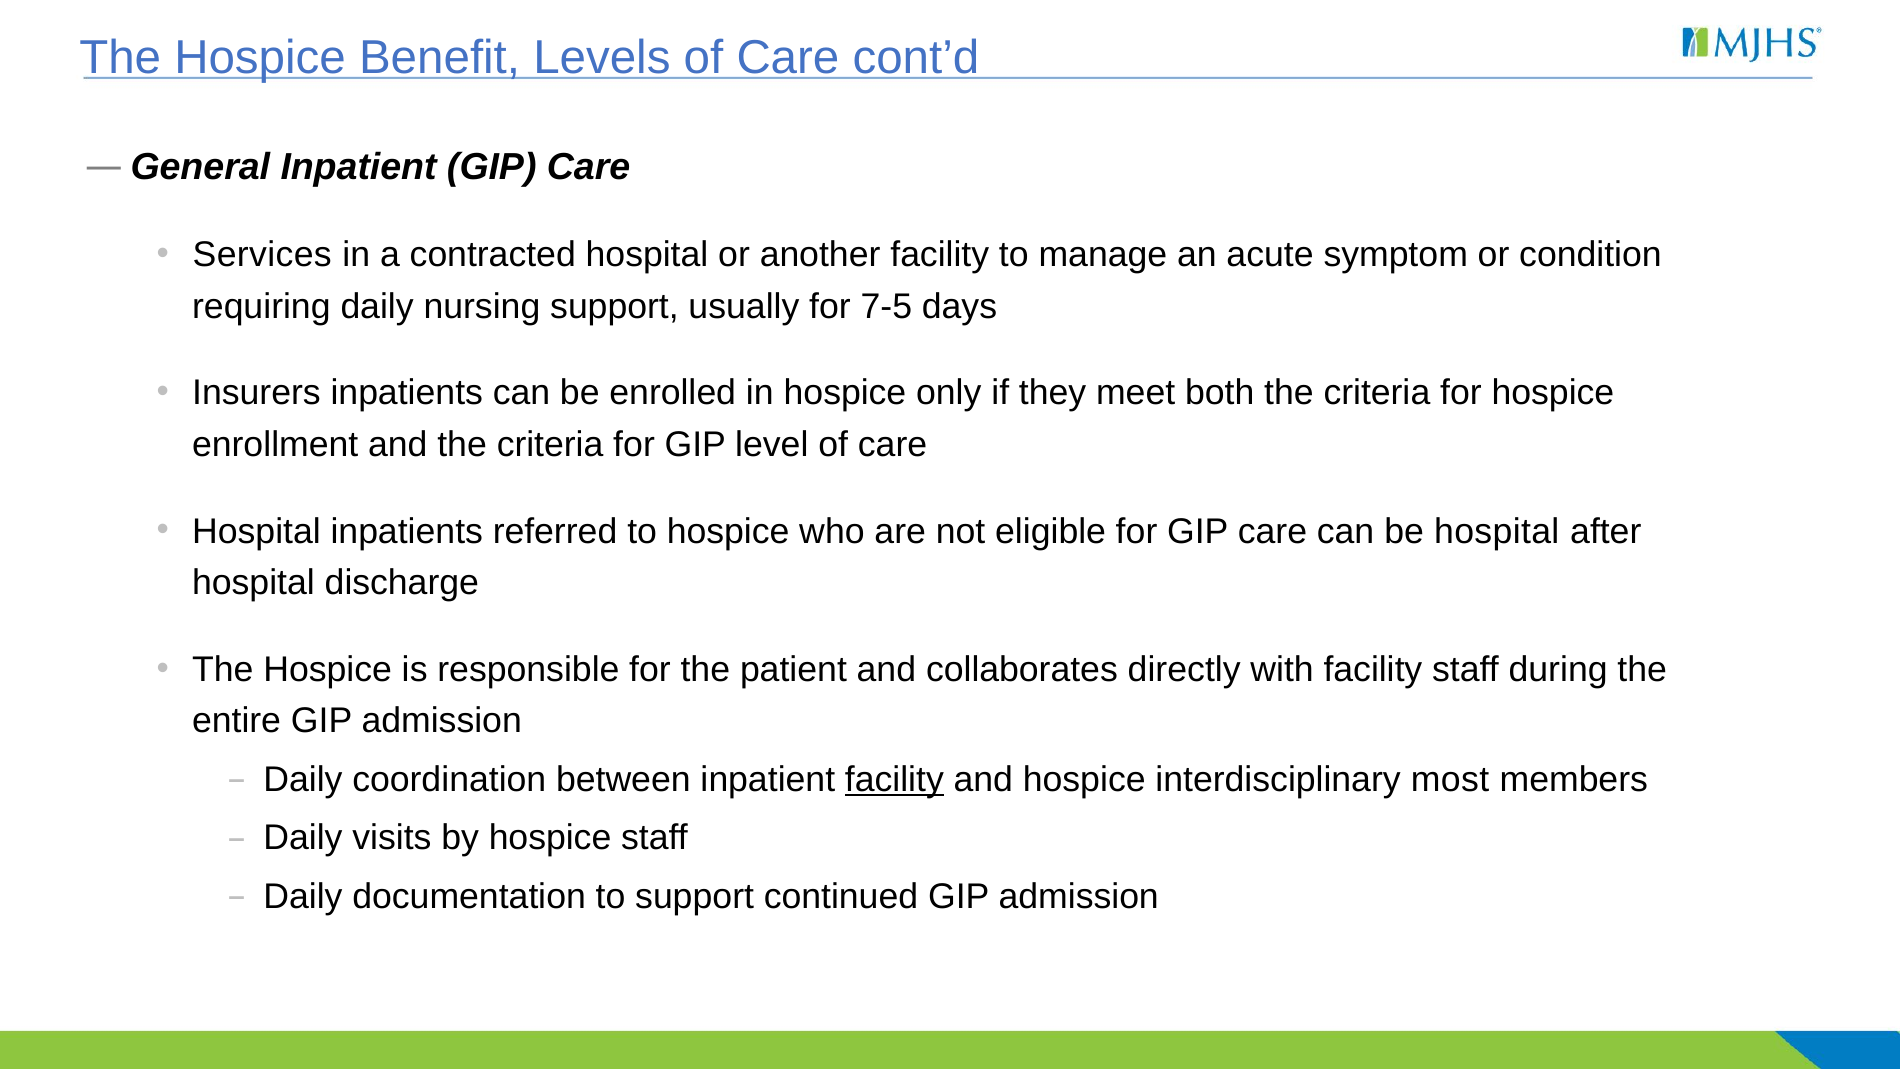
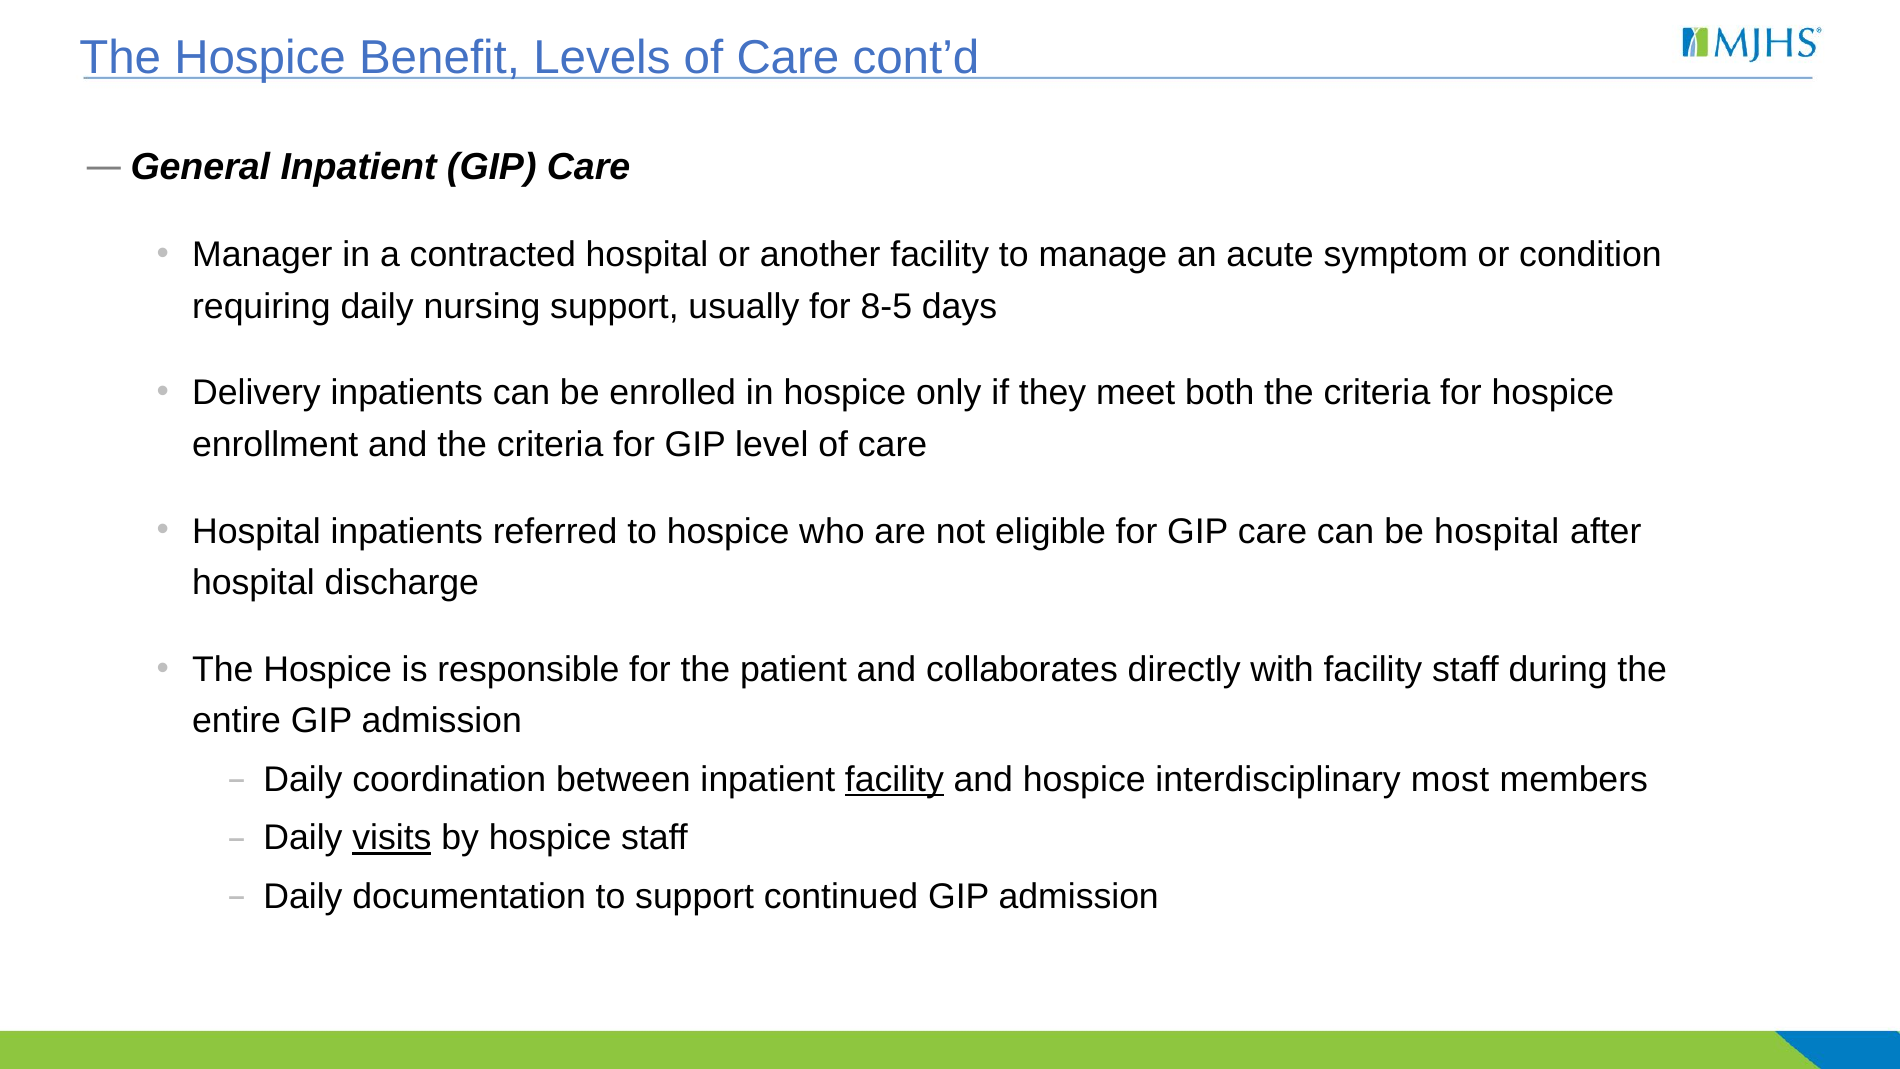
Services: Services -> Manager (262, 255)
7-5: 7-5 -> 8-5 (886, 306)
Insurers: Insurers -> Delivery (256, 393)
visits underline: none -> present (392, 838)
